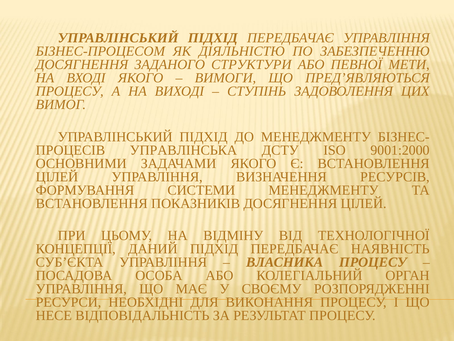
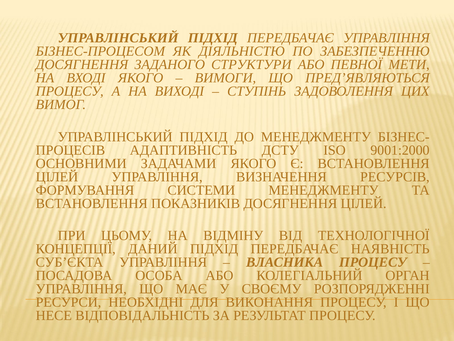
УПРАВЛІНСЬКА: УПРАВЛІНСЬКА -> АДАПТИВНІСТЬ (183, 150)
